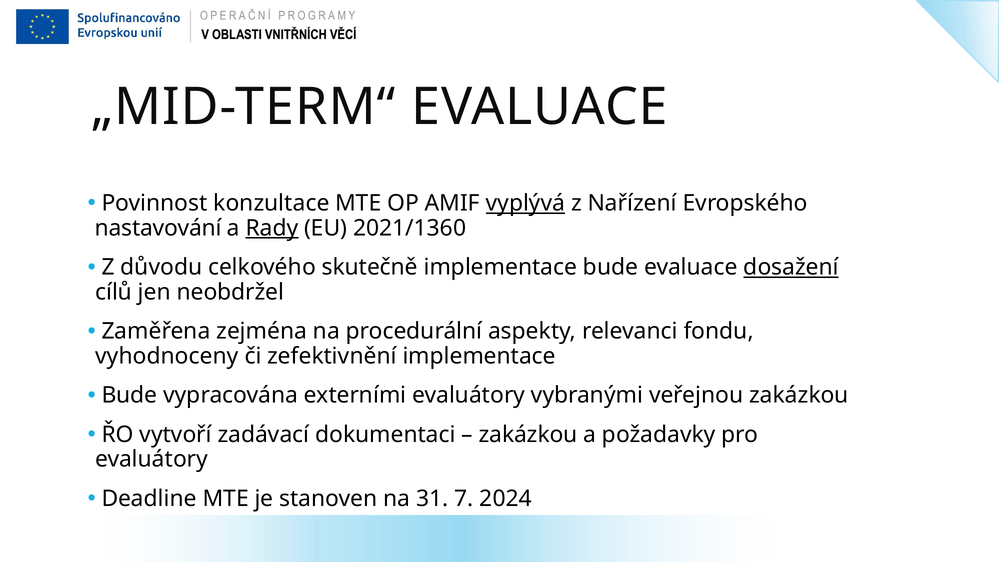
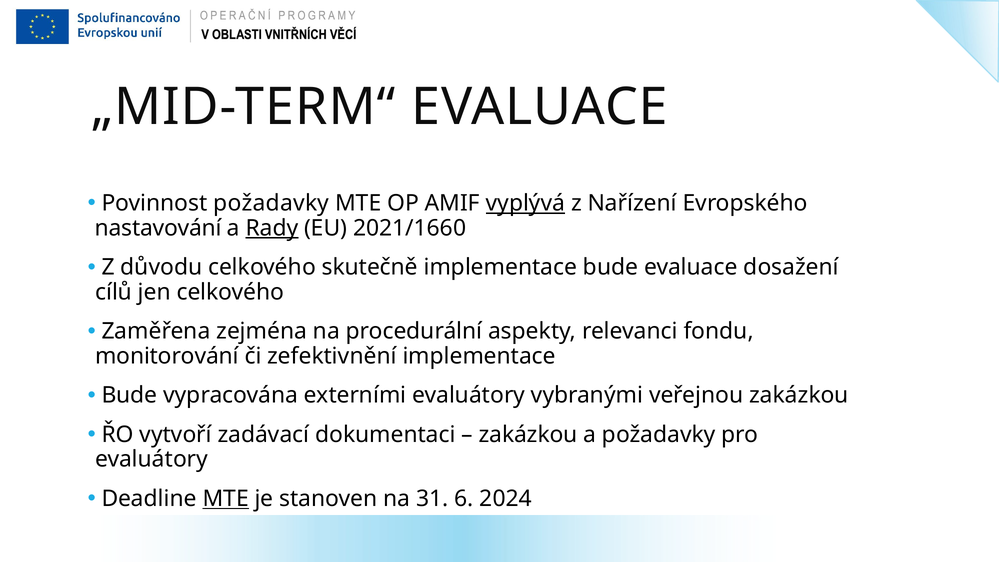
Povinnost konzultace: konzultace -> požadavky (271, 203)
2021/1360: 2021/1360 -> 2021/1660 (410, 228)
dosažení underline: present -> none (791, 267)
jen neobdržel: neobdržel -> celkového (230, 292)
vyhodnoceny: vyhodnoceny -> monitorování (167, 356)
MTE underline: none -> present (226, 499)
7: 7 -> 6 (464, 499)
